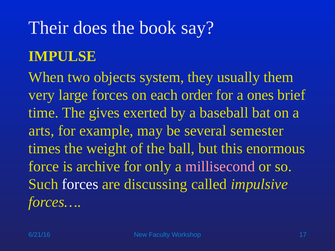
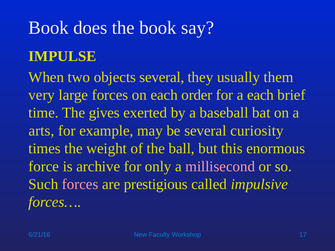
Their: Their -> Book (49, 28)
objects system: system -> several (162, 77)
a ones: ones -> each (261, 95)
semester: semester -> curiosity (257, 131)
forces colour: white -> pink (80, 184)
discussing: discussing -> prestigious (156, 184)
